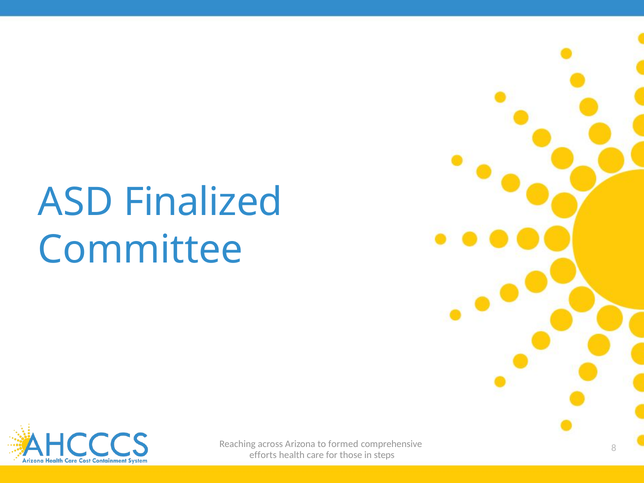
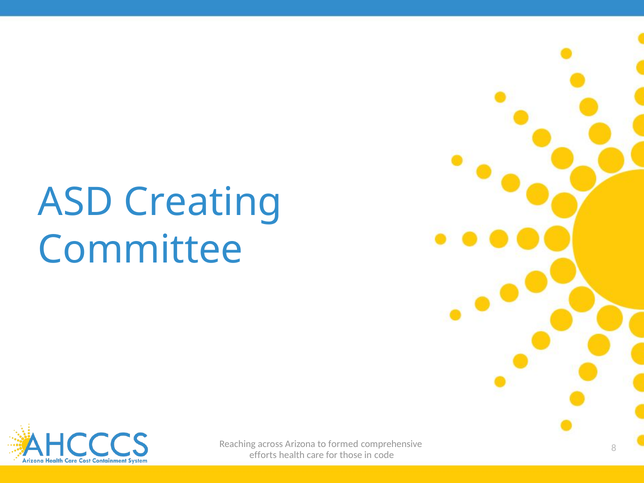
Finalized: Finalized -> Creating (203, 202)
steps: steps -> code (384, 455)
